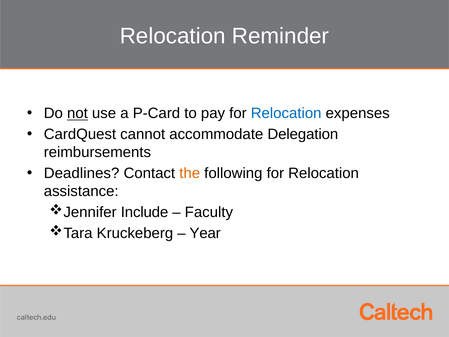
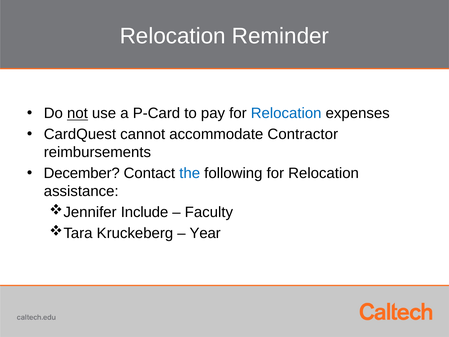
Delegation: Delegation -> Contractor (303, 134)
Deadlines: Deadlines -> December (82, 173)
the colour: orange -> blue (190, 173)
